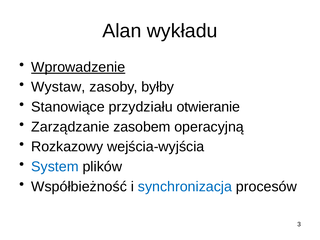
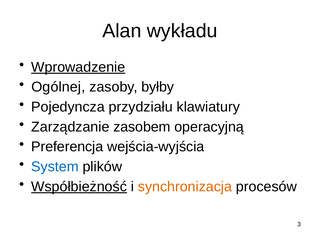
Wystaw: Wystaw -> Ogólnej (58, 87)
Stanowiące: Stanowiące -> Pojedyncza (68, 107)
otwieranie: otwieranie -> klawiatury (208, 107)
Rozkazowy: Rozkazowy -> Preferencja (67, 147)
Współbieżność underline: none -> present (79, 187)
synchronizacja colour: blue -> orange (185, 187)
